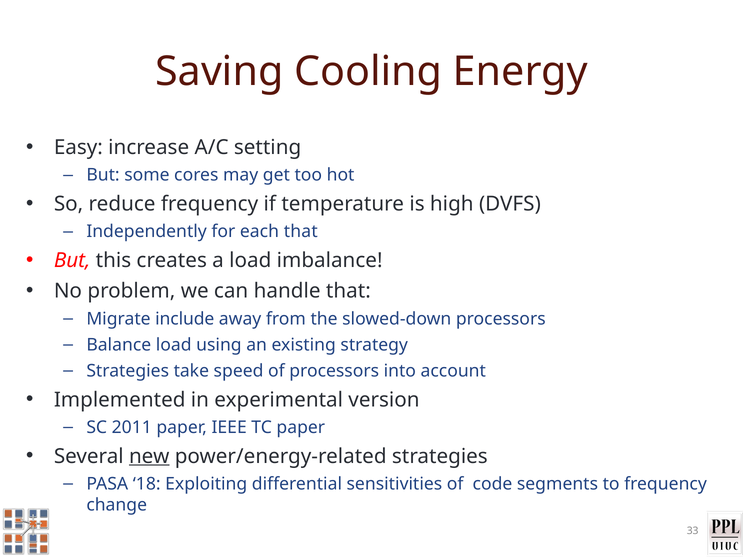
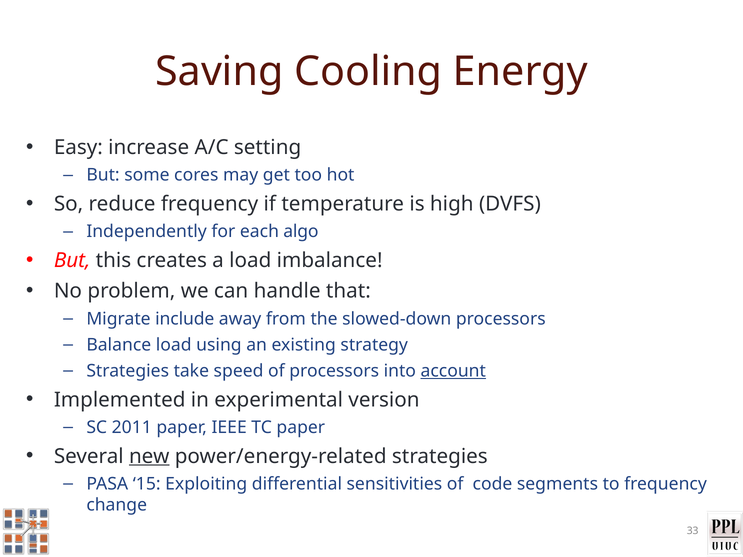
each that: that -> algo (301, 232)
account underline: none -> present (453, 371)
18: 18 -> 15 (147, 484)
